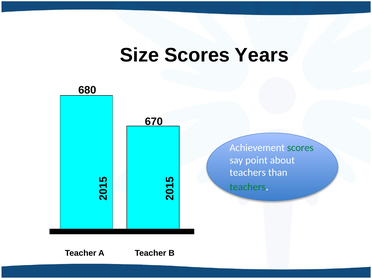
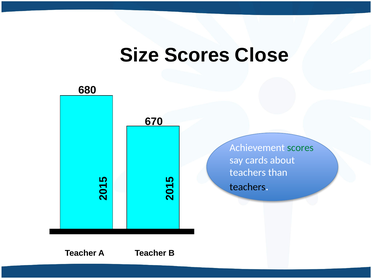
Years: Years -> Close (262, 55)
point: point -> cards (257, 160)
teachers colour: green -> black (248, 187)
